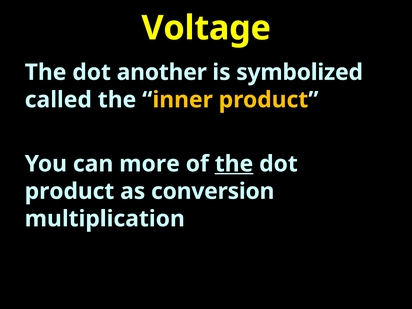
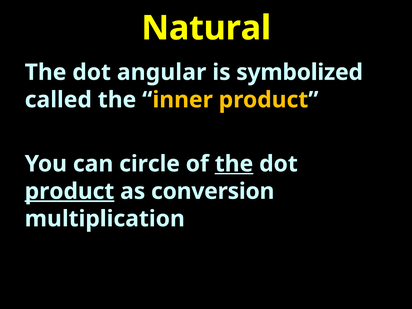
Voltage: Voltage -> Natural (206, 28)
another: another -> angular (162, 72)
more: more -> circle (150, 164)
product underline: none -> present (70, 191)
